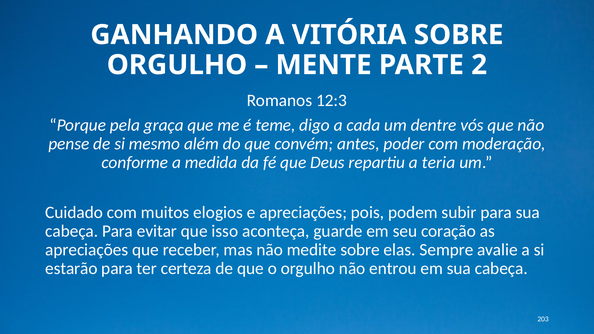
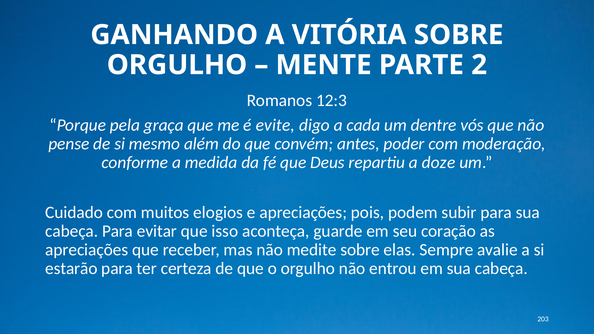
teme: teme -> evite (275, 125)
teria: teria -> doze (439, 163)
